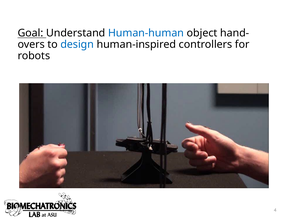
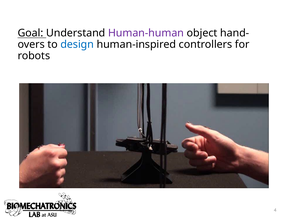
Human-human colour: blue -> purple (146, 33)
